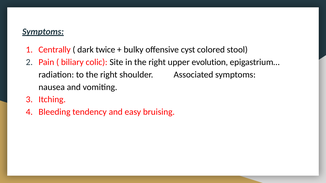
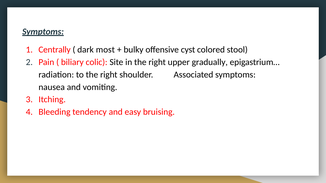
twice: twice -> most (105, 50)
evolution: evolution -> gradually (210, 62)
